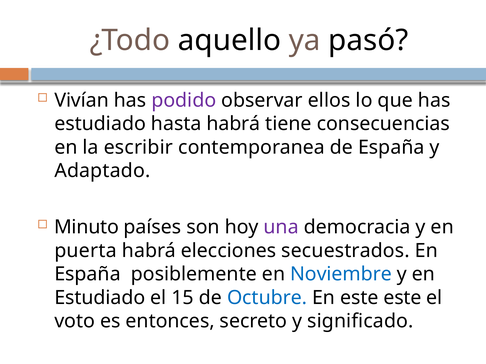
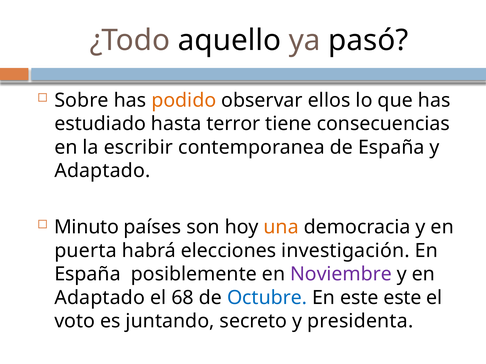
Vivían: Vivían -> Sobre (81, 101)
podido colour: purple -> orange (184, 101)
hasta habrá: habrá -> terror (233, 124)
una colour: purple -> orange (281, 227)
secuestrados: secuestrados -> investigación (345, 251)
Noviembre colour: blue -> purple (341, 274)
Estudiado: Estudiado -> Adaptado (100, 298)
15: 15 -> 68 (183, 298)
entonces: entonces -> juntando (170, 321)
significado: significado -> presidenta (360, 321)
